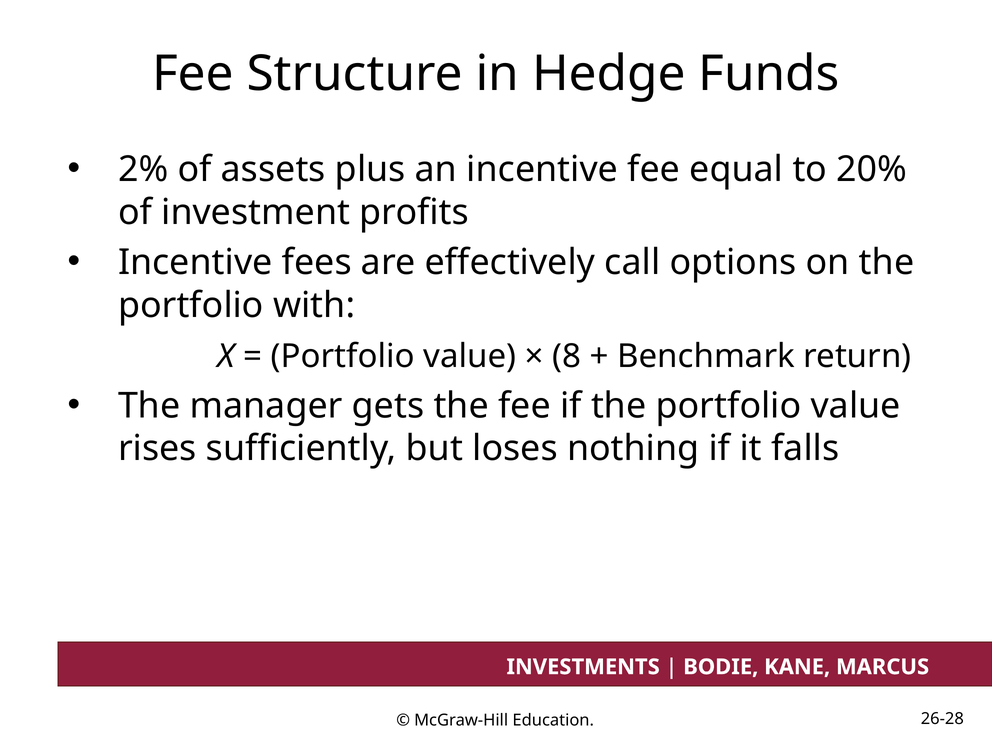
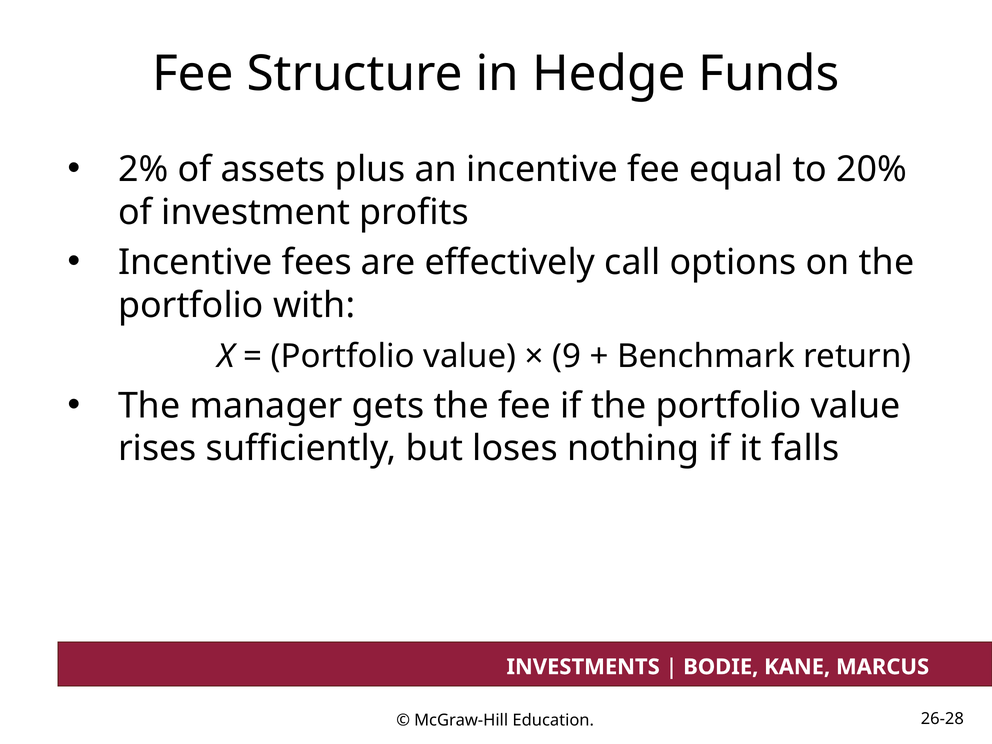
8: 8 -> 9 (567, 357)
